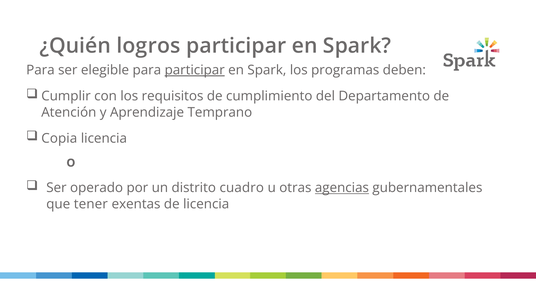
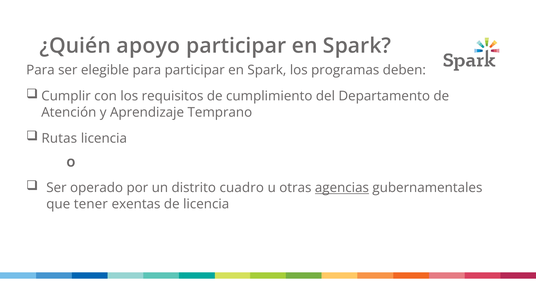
logros: logros -> apoyo (148, 46)
participar underline: present -> none (195, 70)
Copia: Copia -> Rutas (59, 139)
